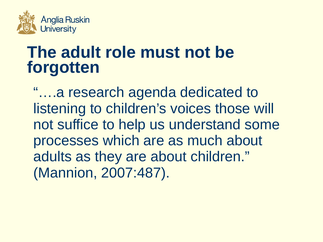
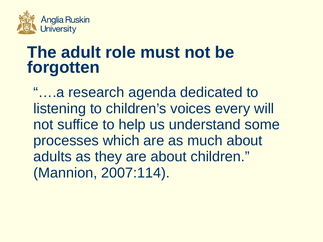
those: those -> every (233, 109)
2007:487: 2007:487 -> 2007:114 (136, 173)
